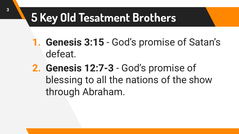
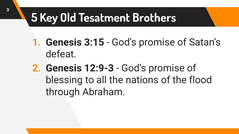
12:7-3: 12:7-3 -> 12:9-3 (99, 68)
show: show -> flood (201, 80)
